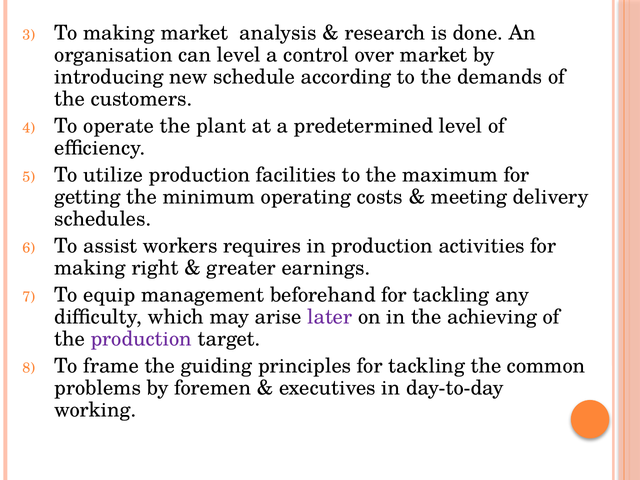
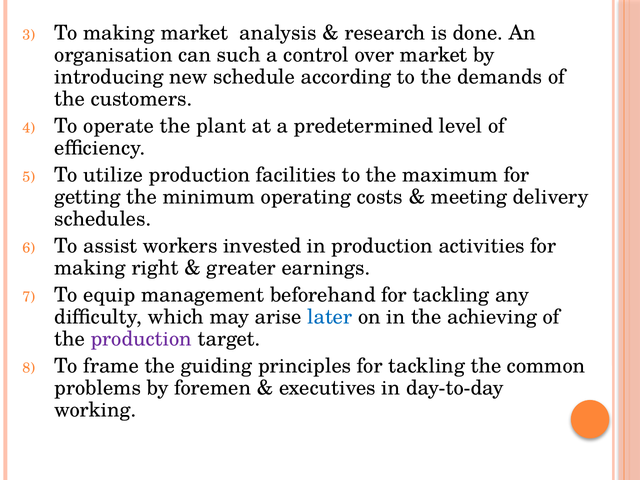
can level: level -> such (239, 55)
requires: requires -> invested (262, 246)
later colour: purple -> blue (330, 317)
